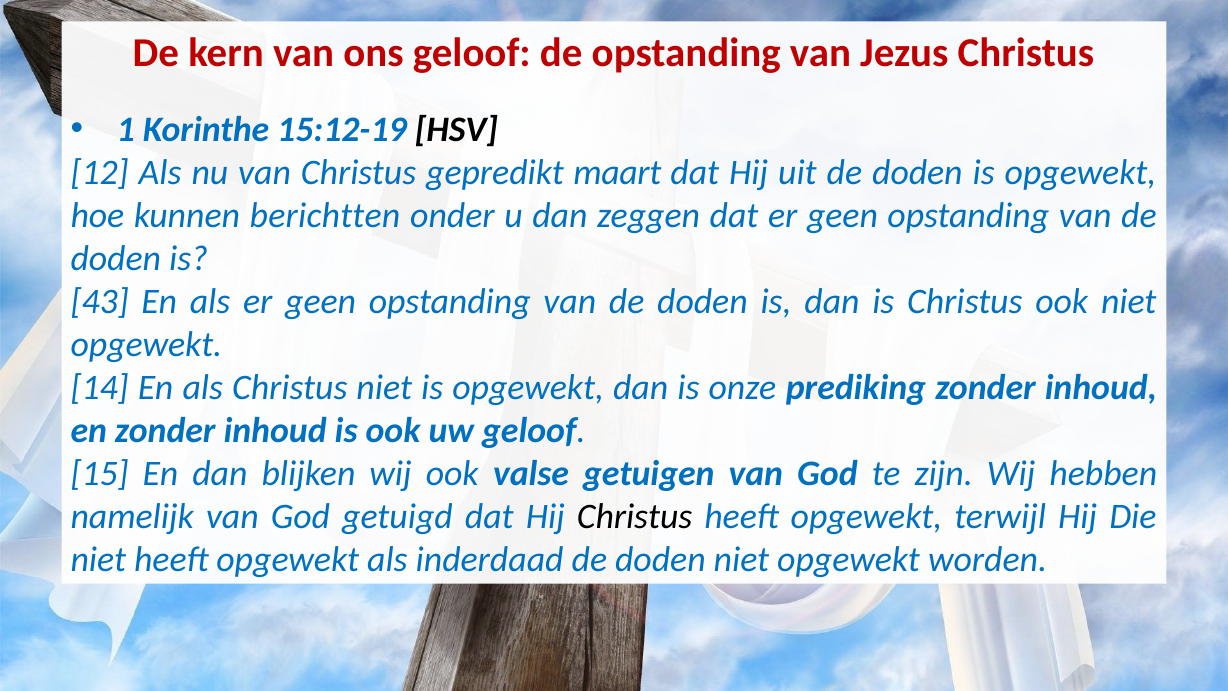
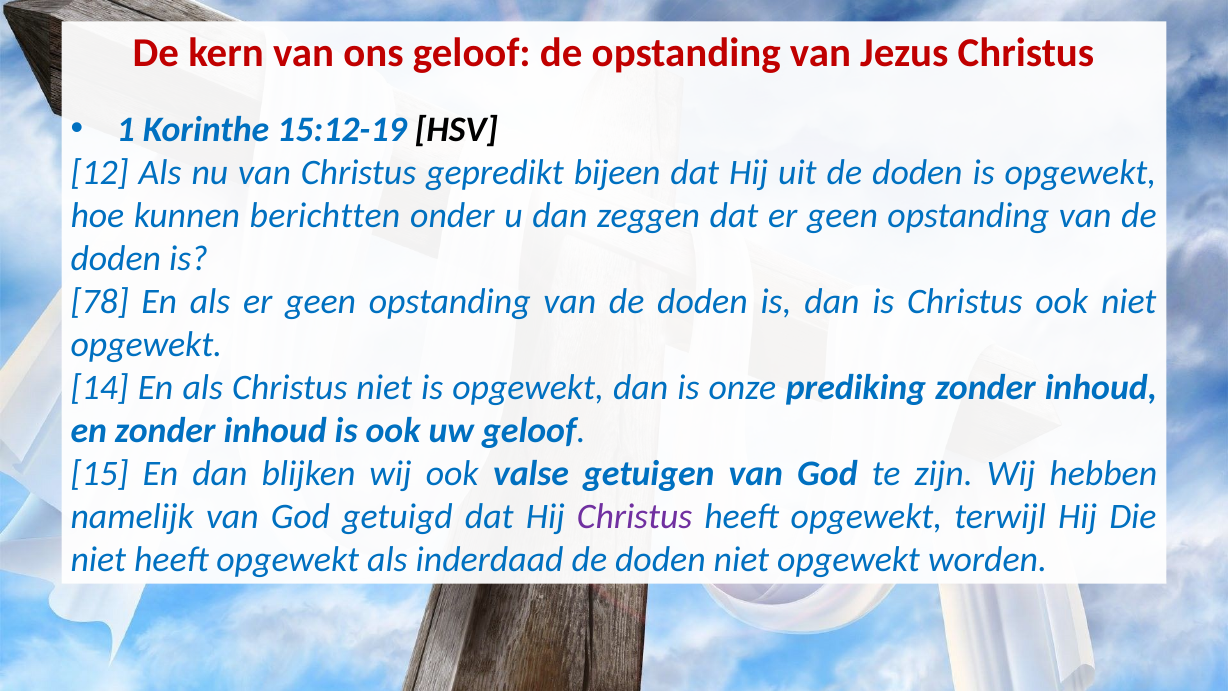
maart: maart -> bijeen (617, 173)
43: 43 -> 78 (100, 302)
Christus colour: black -> purple (635, 517)
